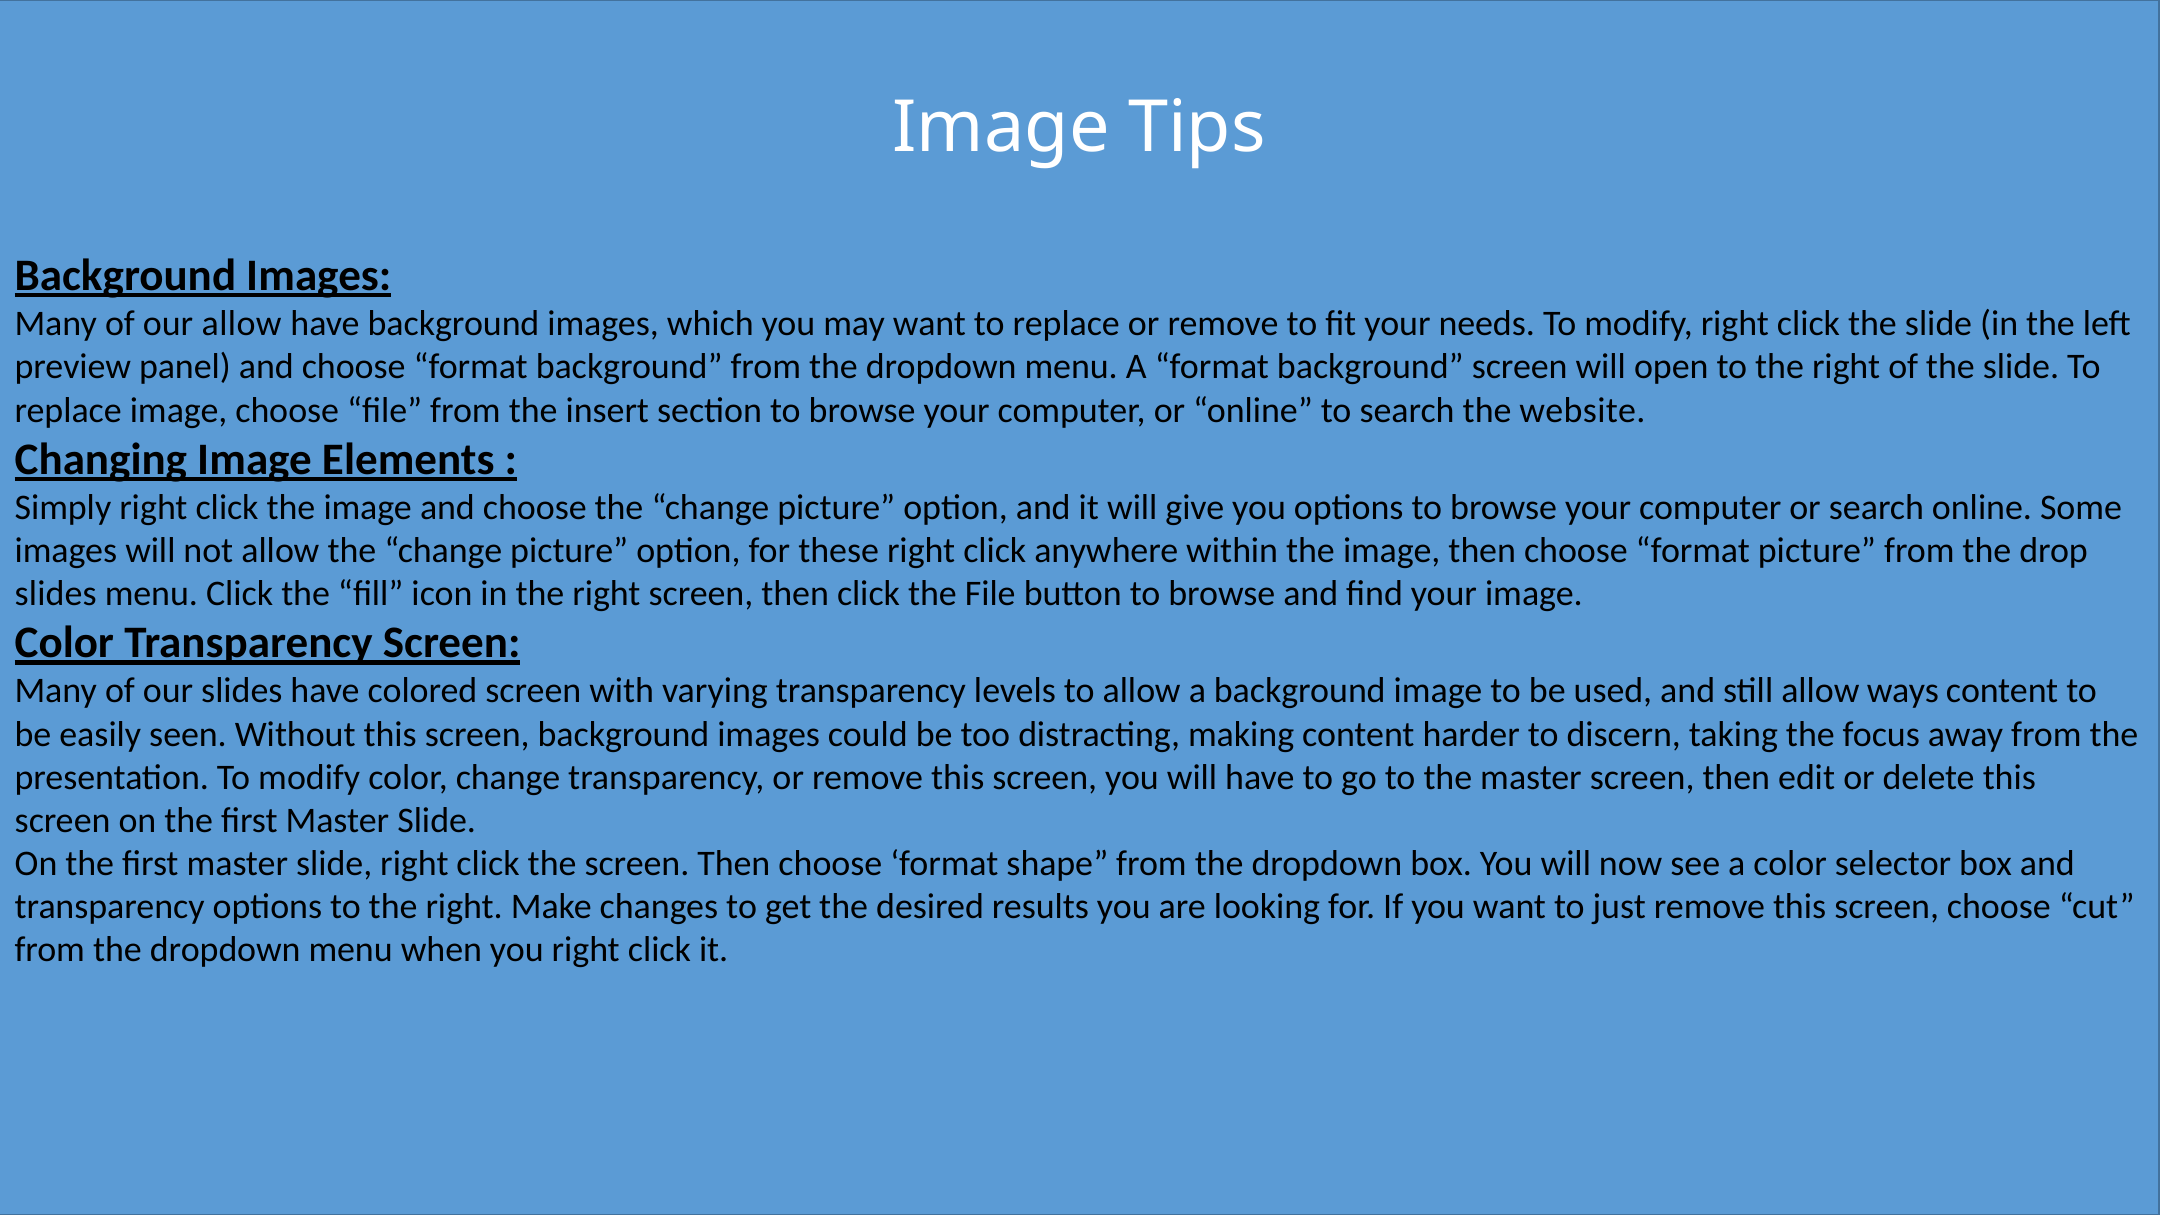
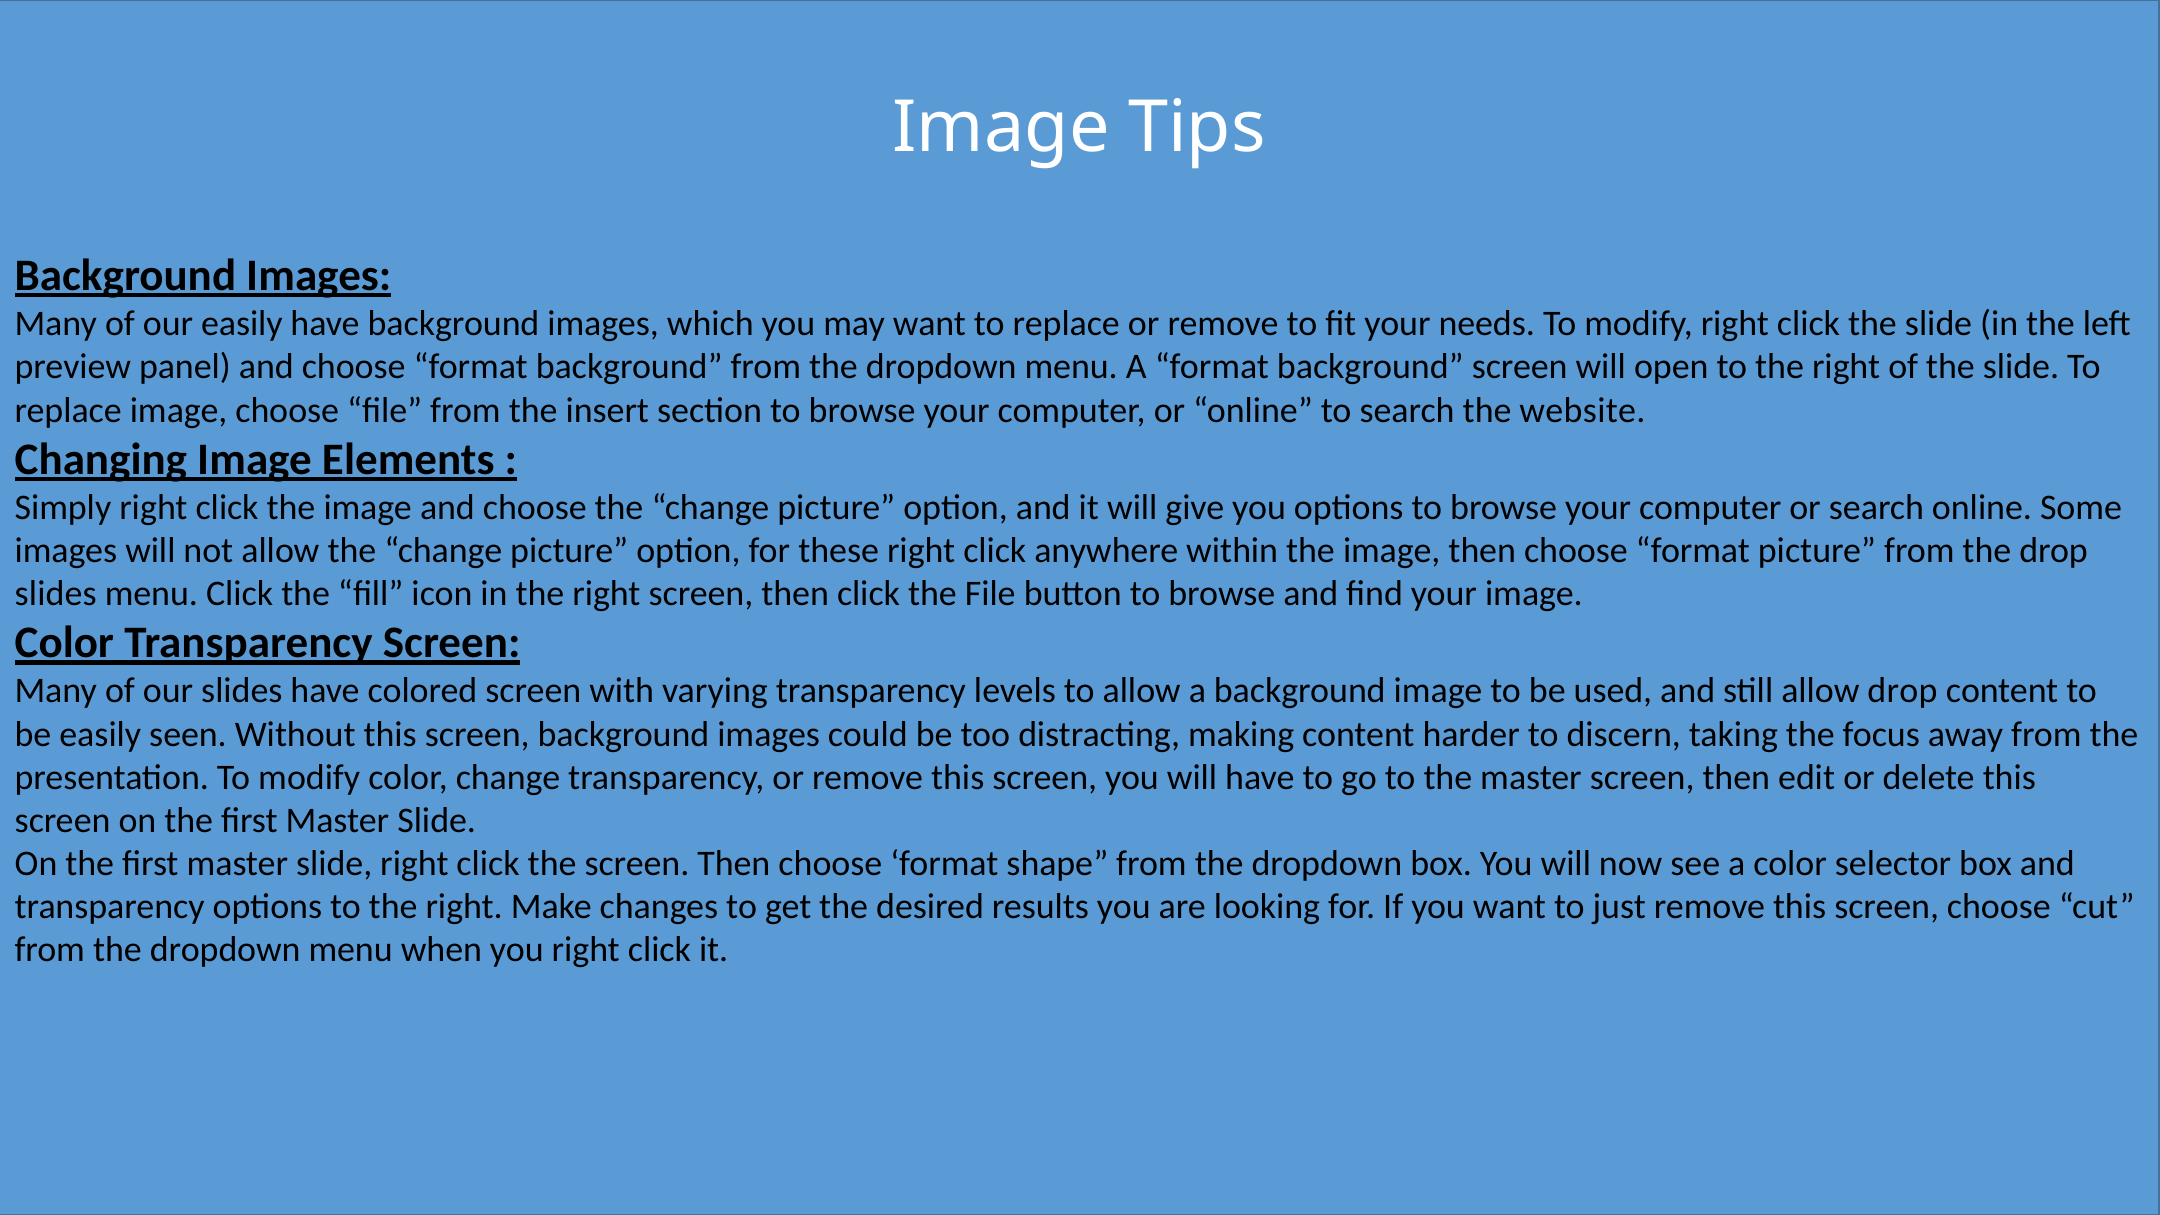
our allow: allow -> easily (242, 324)
allow ways: ways -> drop (1903, 691)
